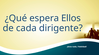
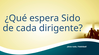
Ellos: Ellos -> Sido (71, 18)
